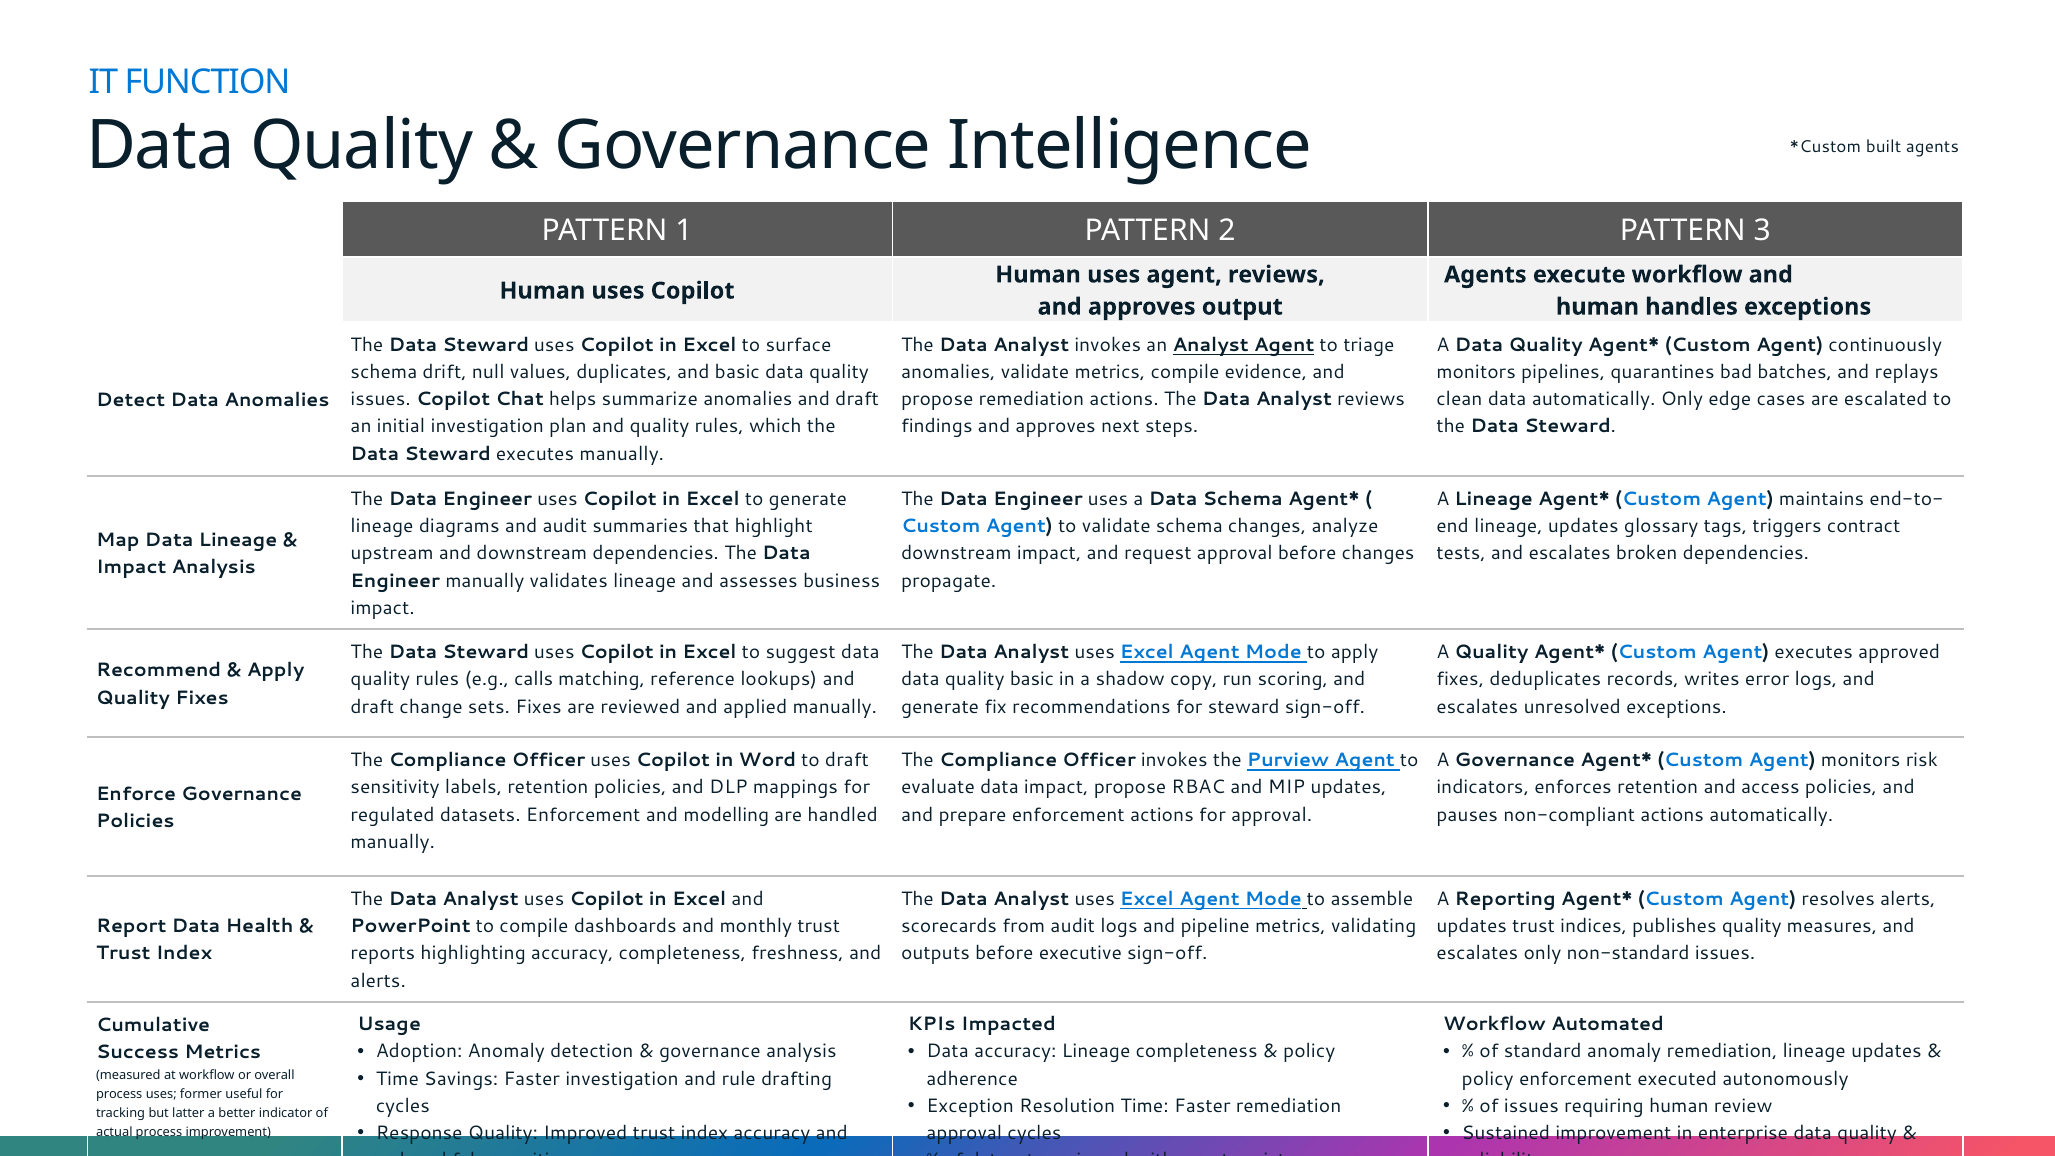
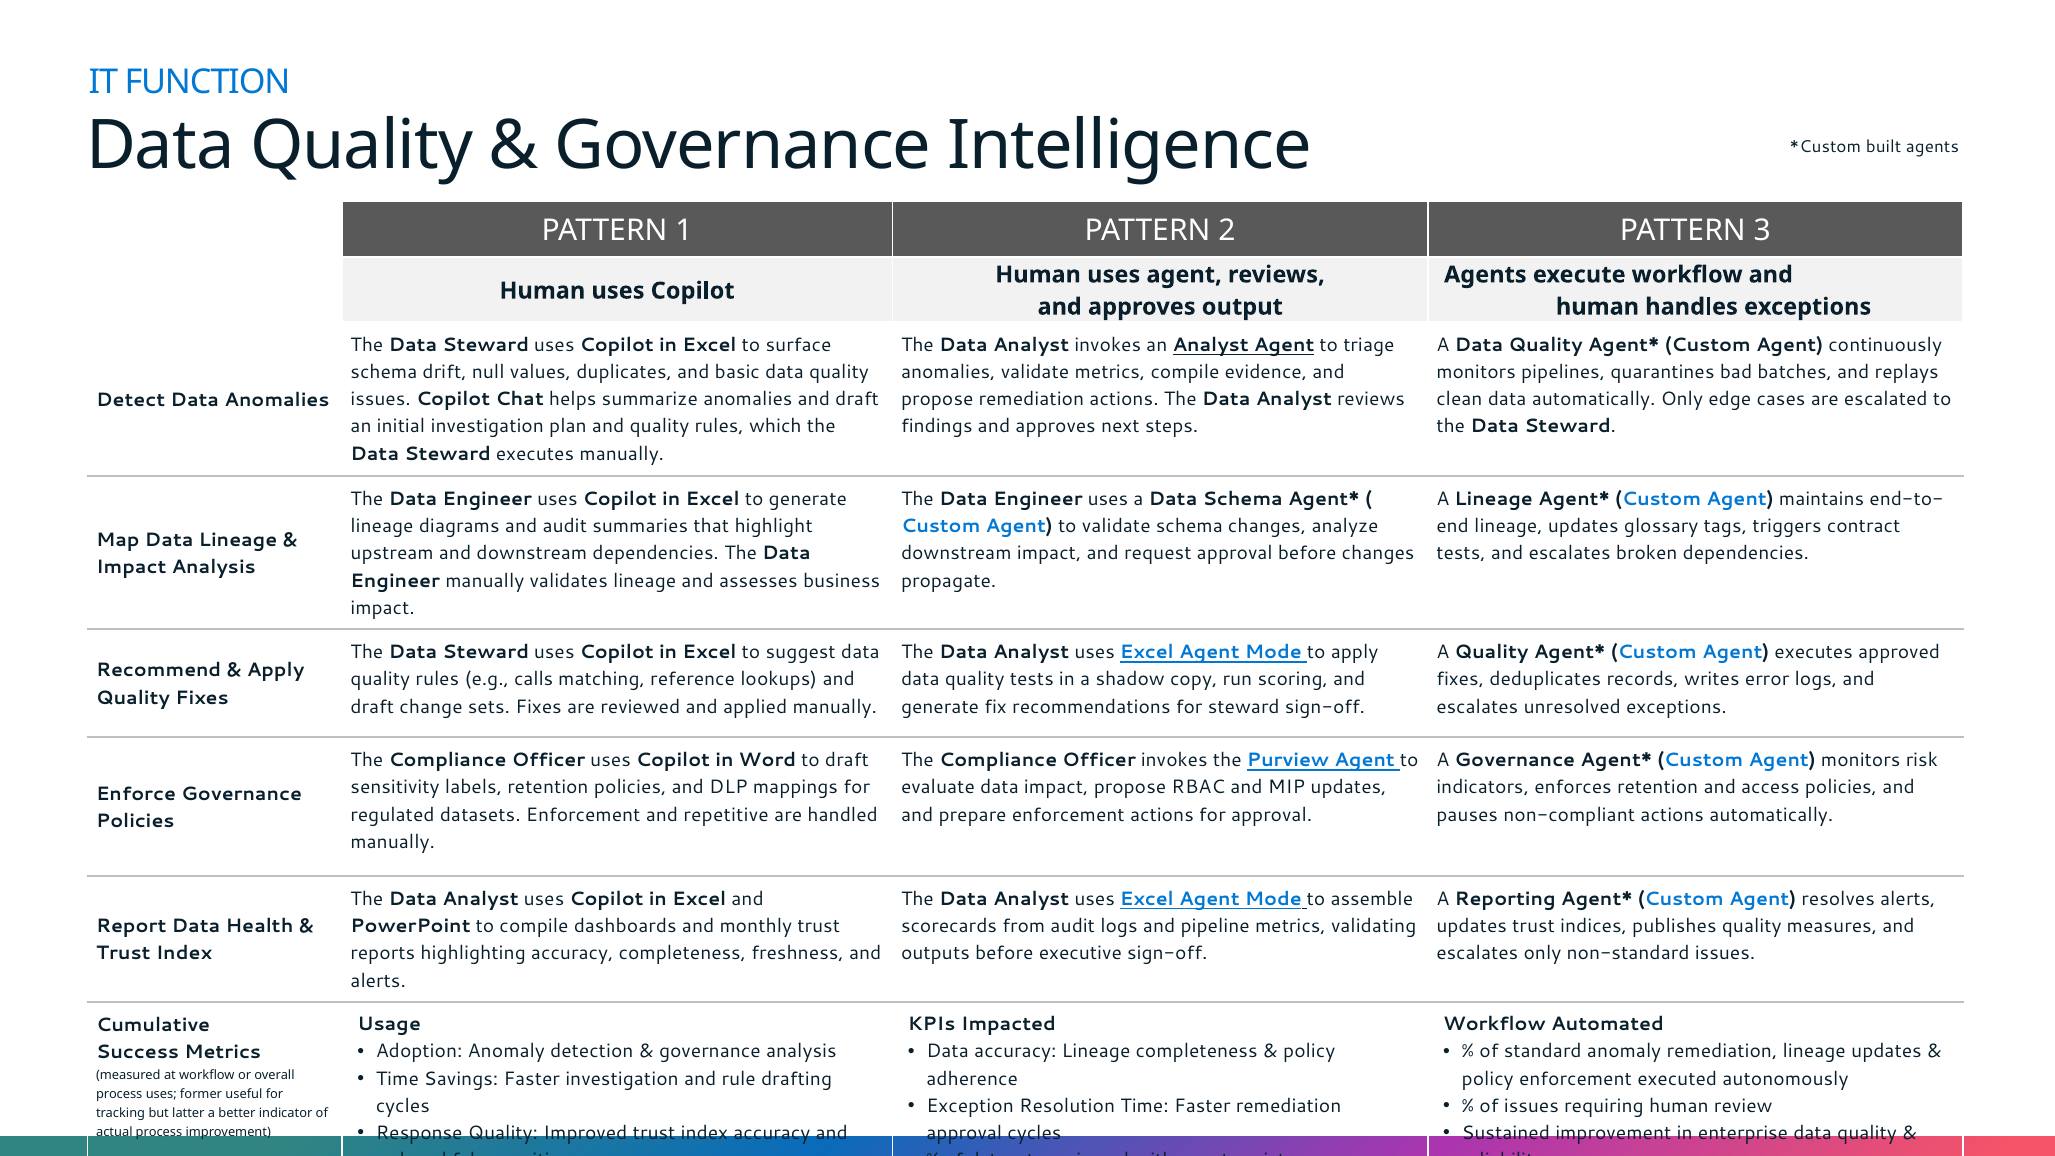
quality basic: basic -> tests (1032, 680)
modelling: modelling -> repetitive (726, 815)
